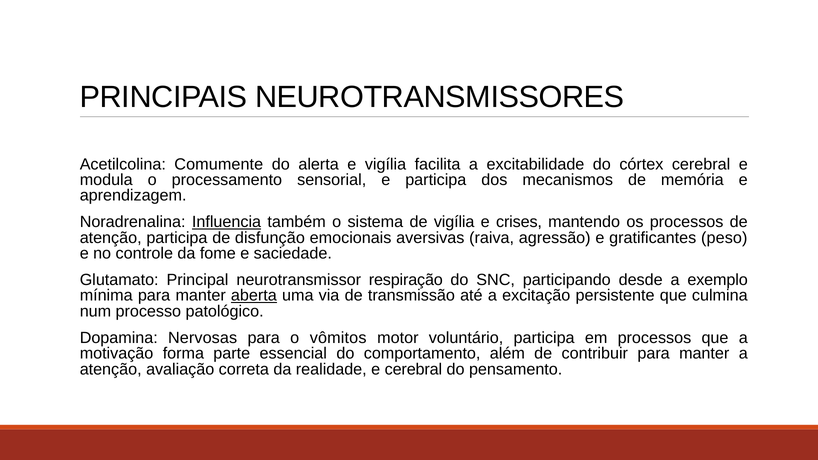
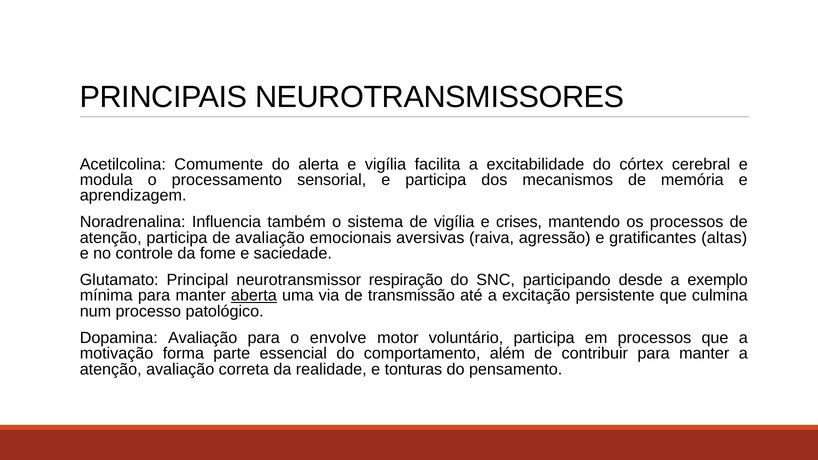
Influencia underline: present -> none (227, 222)
de disfunção: disfunção -> avaliação (270, 238)
peso: peso -> altas (724, 238)
Dopamina Nervosas: Nervosas -> Avaliação (203, 338)
vômitos: vômitos -> envolve (338, 338)
e cerebral: cerebral -> tonturas (413, 369)
